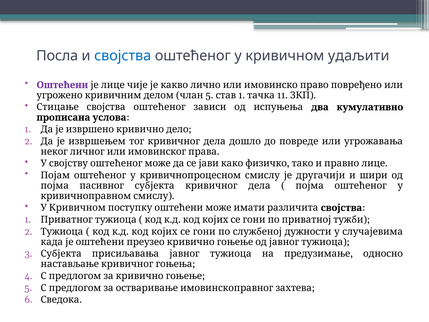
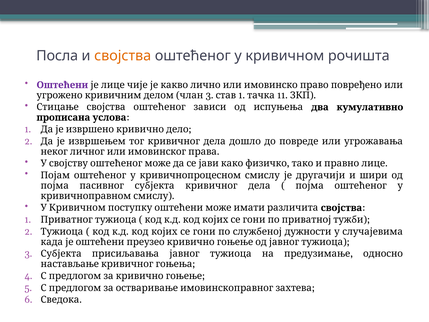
својства colour: blue -> orange (123, 56)
удаљити: удаљити -> рочишта (359, 56)
5: 5 -> 3 (210, 95)
